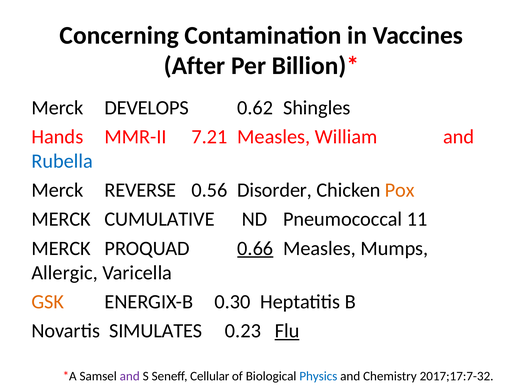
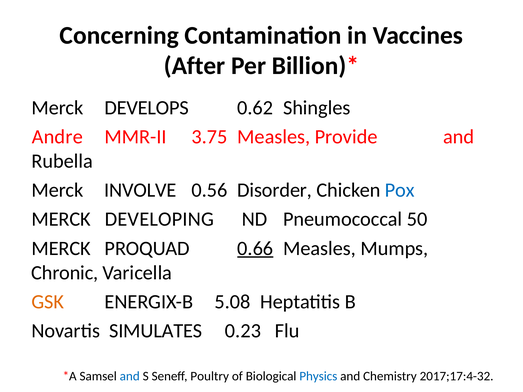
Hands: Hands -> Andre (57, 137)
7.21: 7.21 -> 3.75 (210, 137)
William: William -> Provide (346, 137)
Rubella colour: blue -> black (62, 161)
REVERSE: REVERSE -> INVOLVE (140, 190)
Pox colour: orange -> blue (400, 190)
CUMULATIVE: CUMULATIVE -> DEVELOPING (159, 219)
11: 11 -> 50 (417, 219)
Allergic: Allergic -> Chronic (65, 273)
0.30: 0.30 -> 5.08 (232, 302)
Flu underline: present -> none (287, 331)
and colour: purple -> blue (130, 377)
Cellular: Cellular -> Poultry (210, 377)
2017;17:7-32: 2017;17:7-32 -> 2017;17:4-32 (457, 377)
